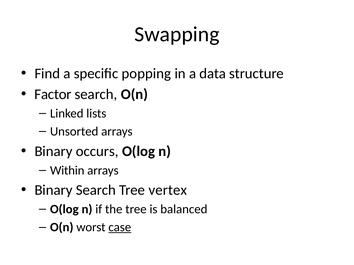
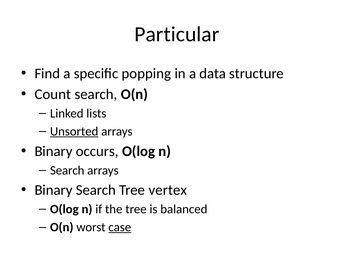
Swapping: Swapping -> Particular (177, 34)
Factor: Factor -> Count (53, 94)
Unsorted underline: none -> present (74, 132)
Within: Within -> Search (67, 171)
